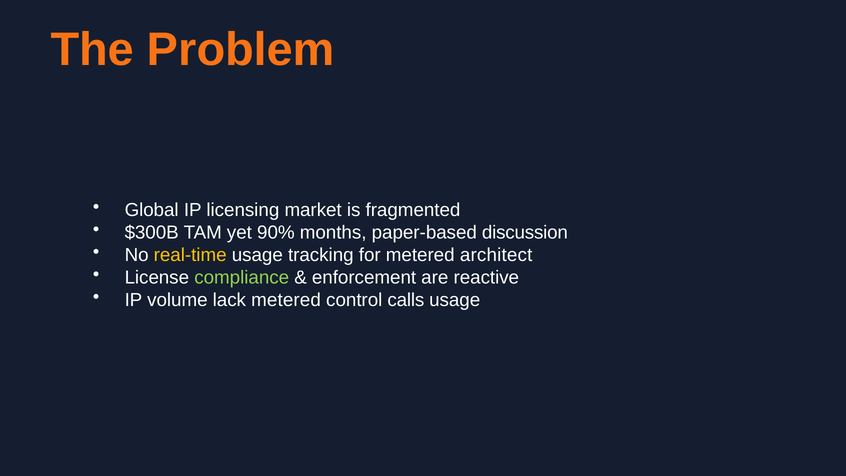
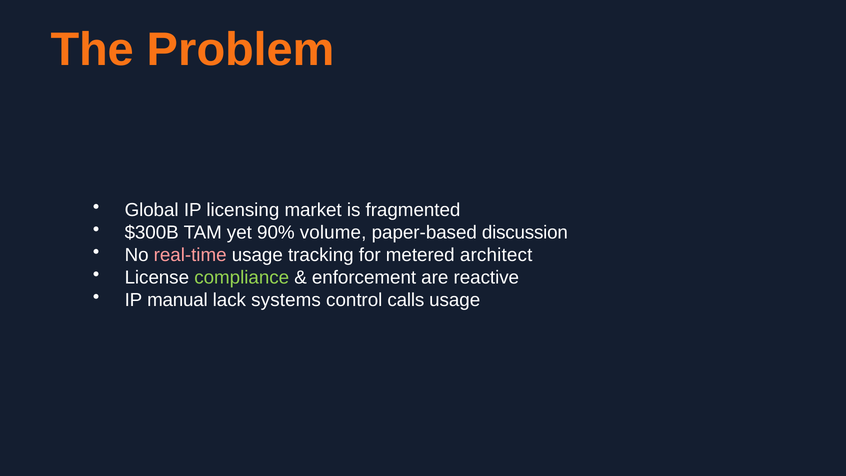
months: months -> volume (333, 233)
real-time colour: yellow -> pink (190, 255)
volume: volume -> manual (177, 300)
lack metered: metered -> systems (286, 300)
